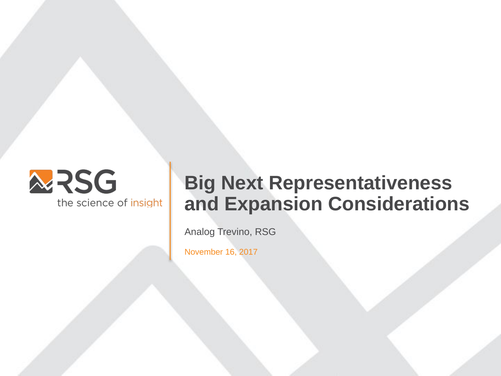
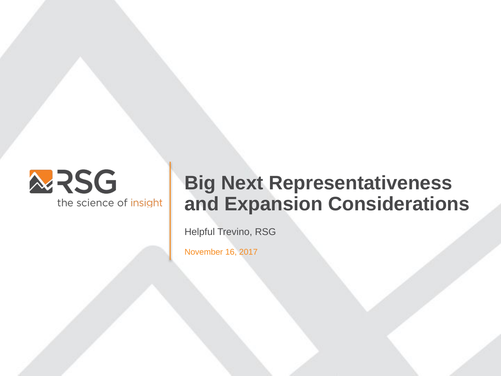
Analog: Analog -> Helpful (200, 232)
